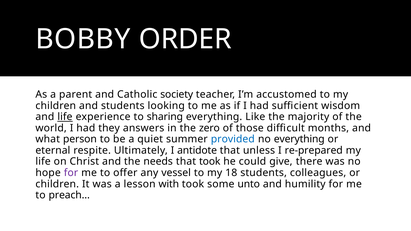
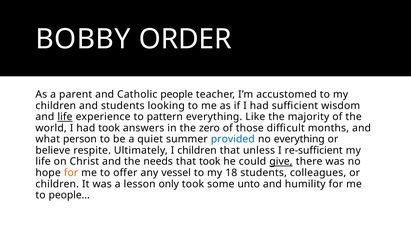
society: society -> people (177, 95)
sharing: sharing -> pattern (165, 117)
had they: they -> took (109, 128)
eternal: eternal -> believe (53, 151)
I antidote: antidote -> children (197, 151)
re-prepared: re-prepared -> re-sufficient (314, 151)
give underline: none -> present (281, 162)
for colour: purple -> orange (71, 173)
with: with -> only (169, 184)
preach…: preach… -> people… (69, 195)
